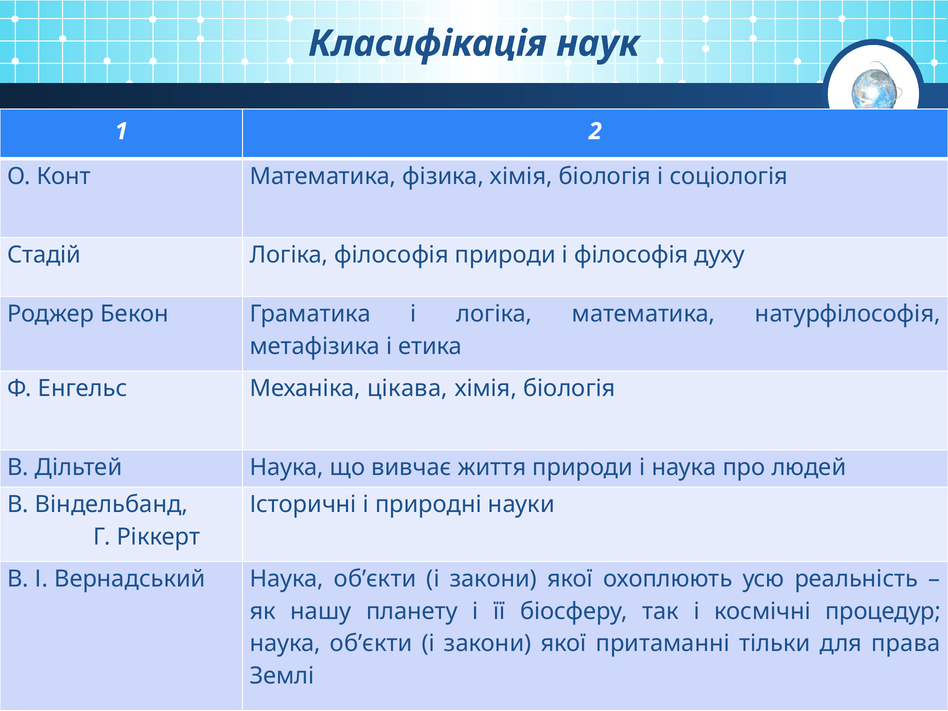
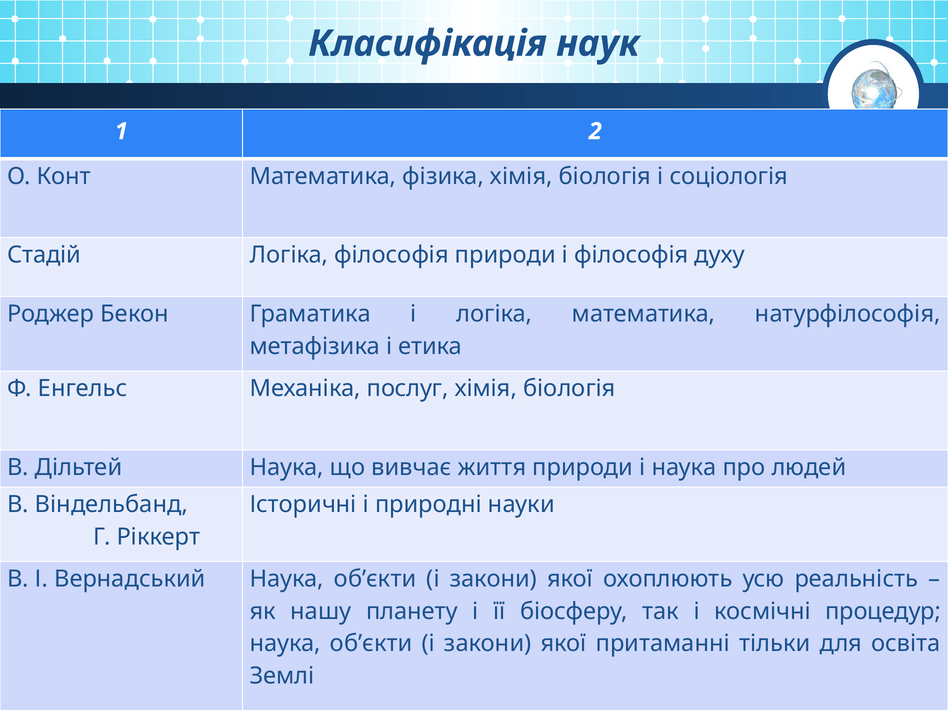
цікава: цікава -> послуг (408, 389)
права: права -> освіта (906, 644)
